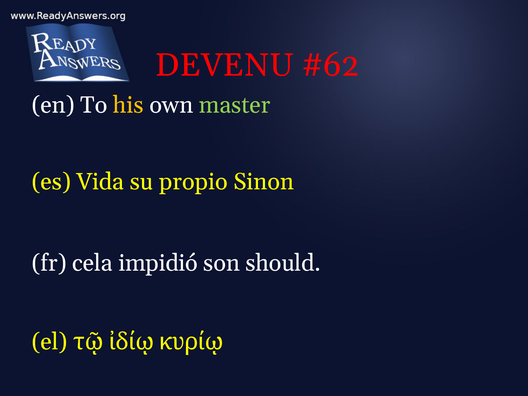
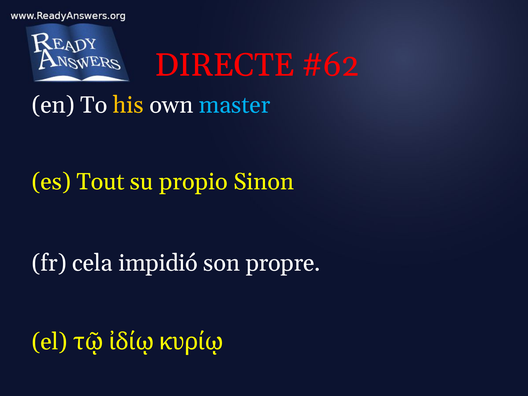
DEVENU: DEVENU -> DIRECTE (225, 65)
master colour: light green -> light blue (235, 105)
Vida: Vida -> Tout (100, 182)
should: should -> propre (283, 263)
